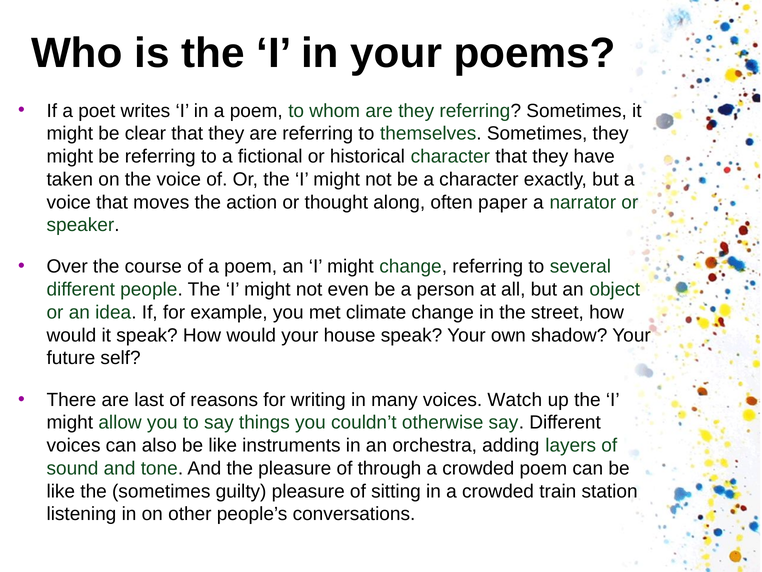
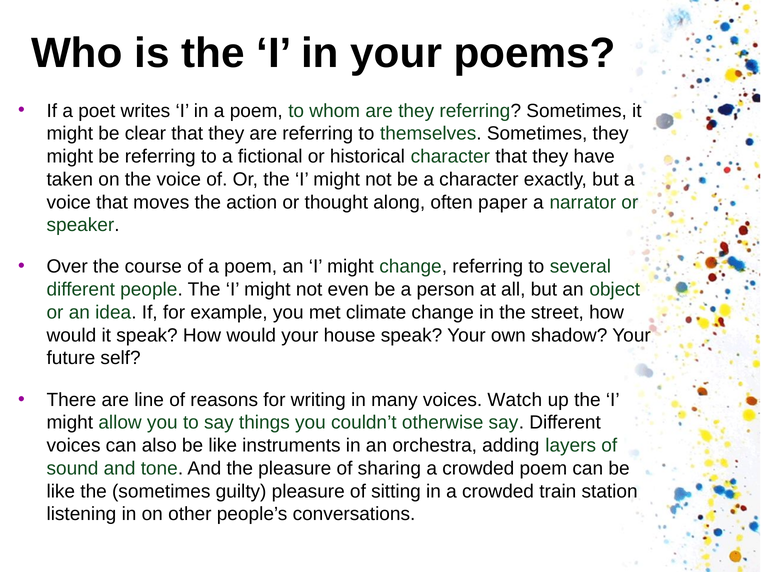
last: last -> line (149, 399)
through: through -> sharing (389, 468)
